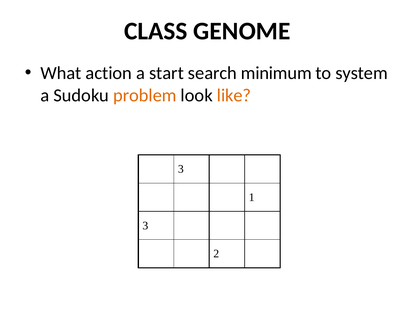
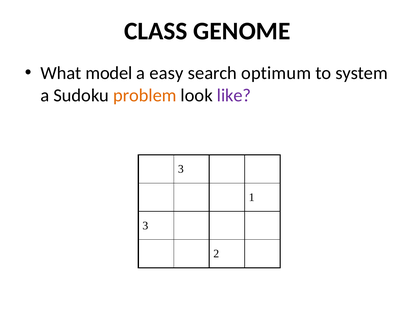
action: action -> model (109, 73)
start: start -> easy (166, 73)
minimum: minimum -> optimum (276, 73)
like colour: orange -> purple (234, 95)
